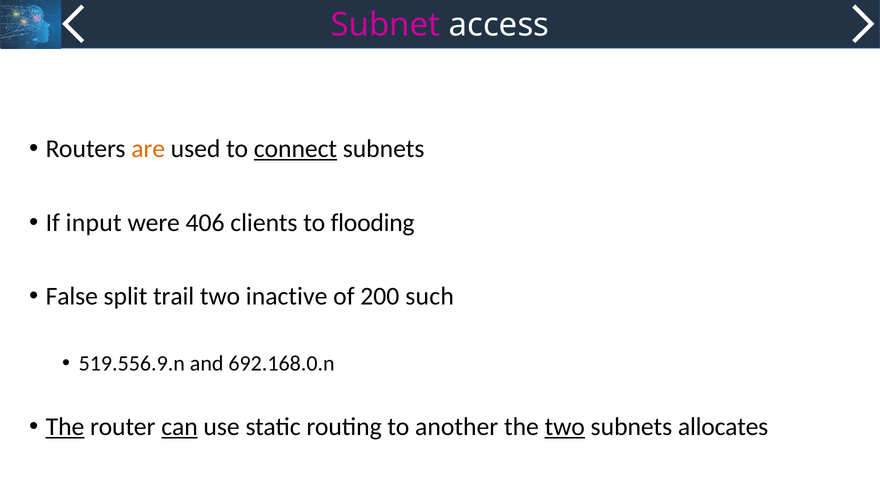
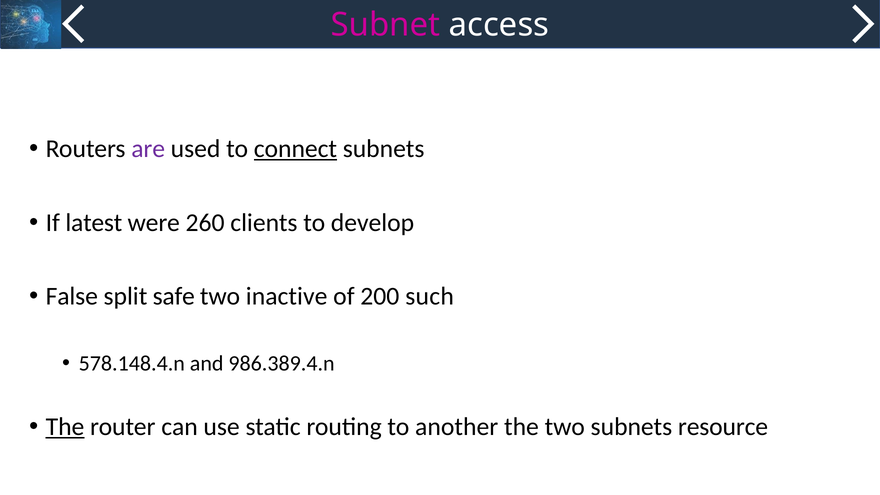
are colour: orange -> purple (148, 149)
input: input -> latest (94, 223)
406: 406 -> 260 (205, 223)
flooding: flooding -> develop (372, 223)
trail: trail -> safe (174, 296)
519.556.9.n: 519.556.9.n -> 578.148.4.n (132, 364)
692.168.0.n: 692.168.0.n -> 986.389.4.n (282, 364)
can underline: present -> none (180, 427)
two underline: present -> none (565, 427)
allocates: allocates -> resource (723, 427)
